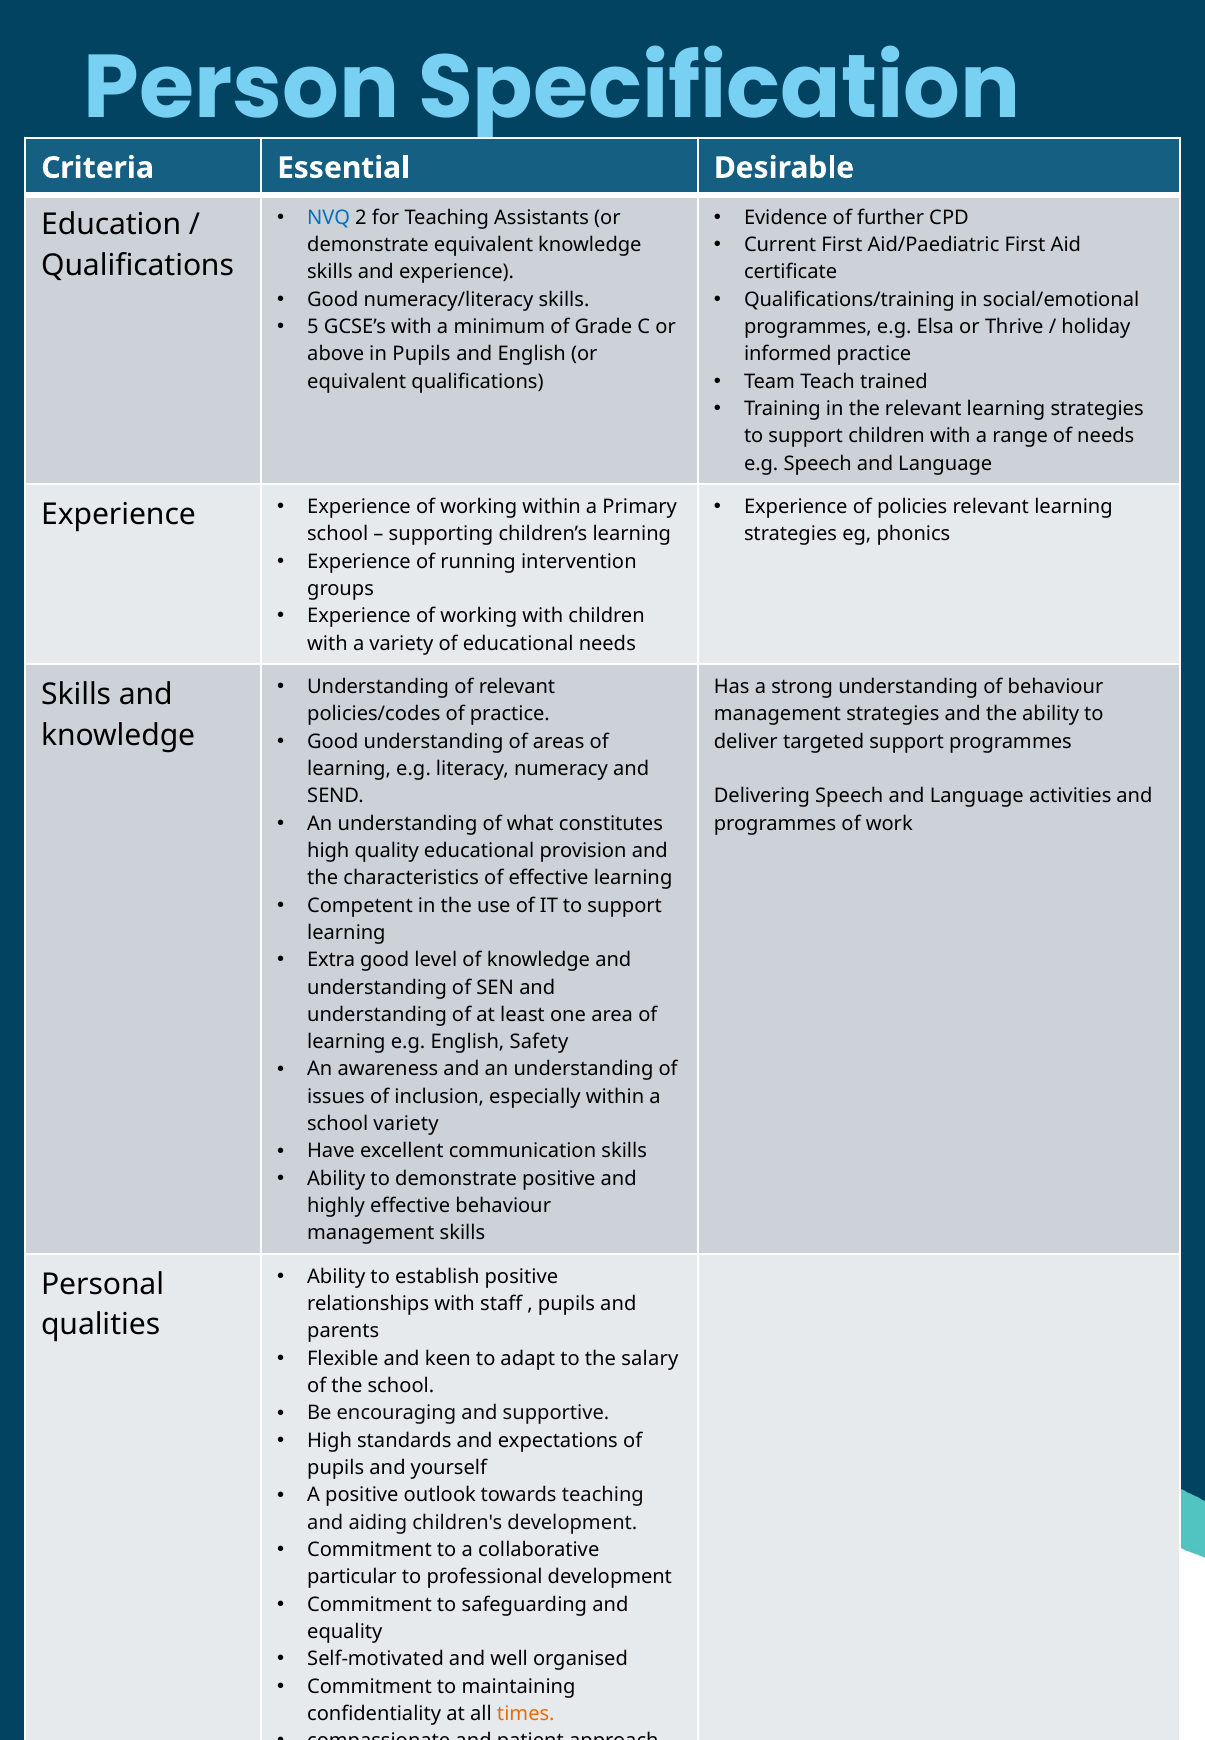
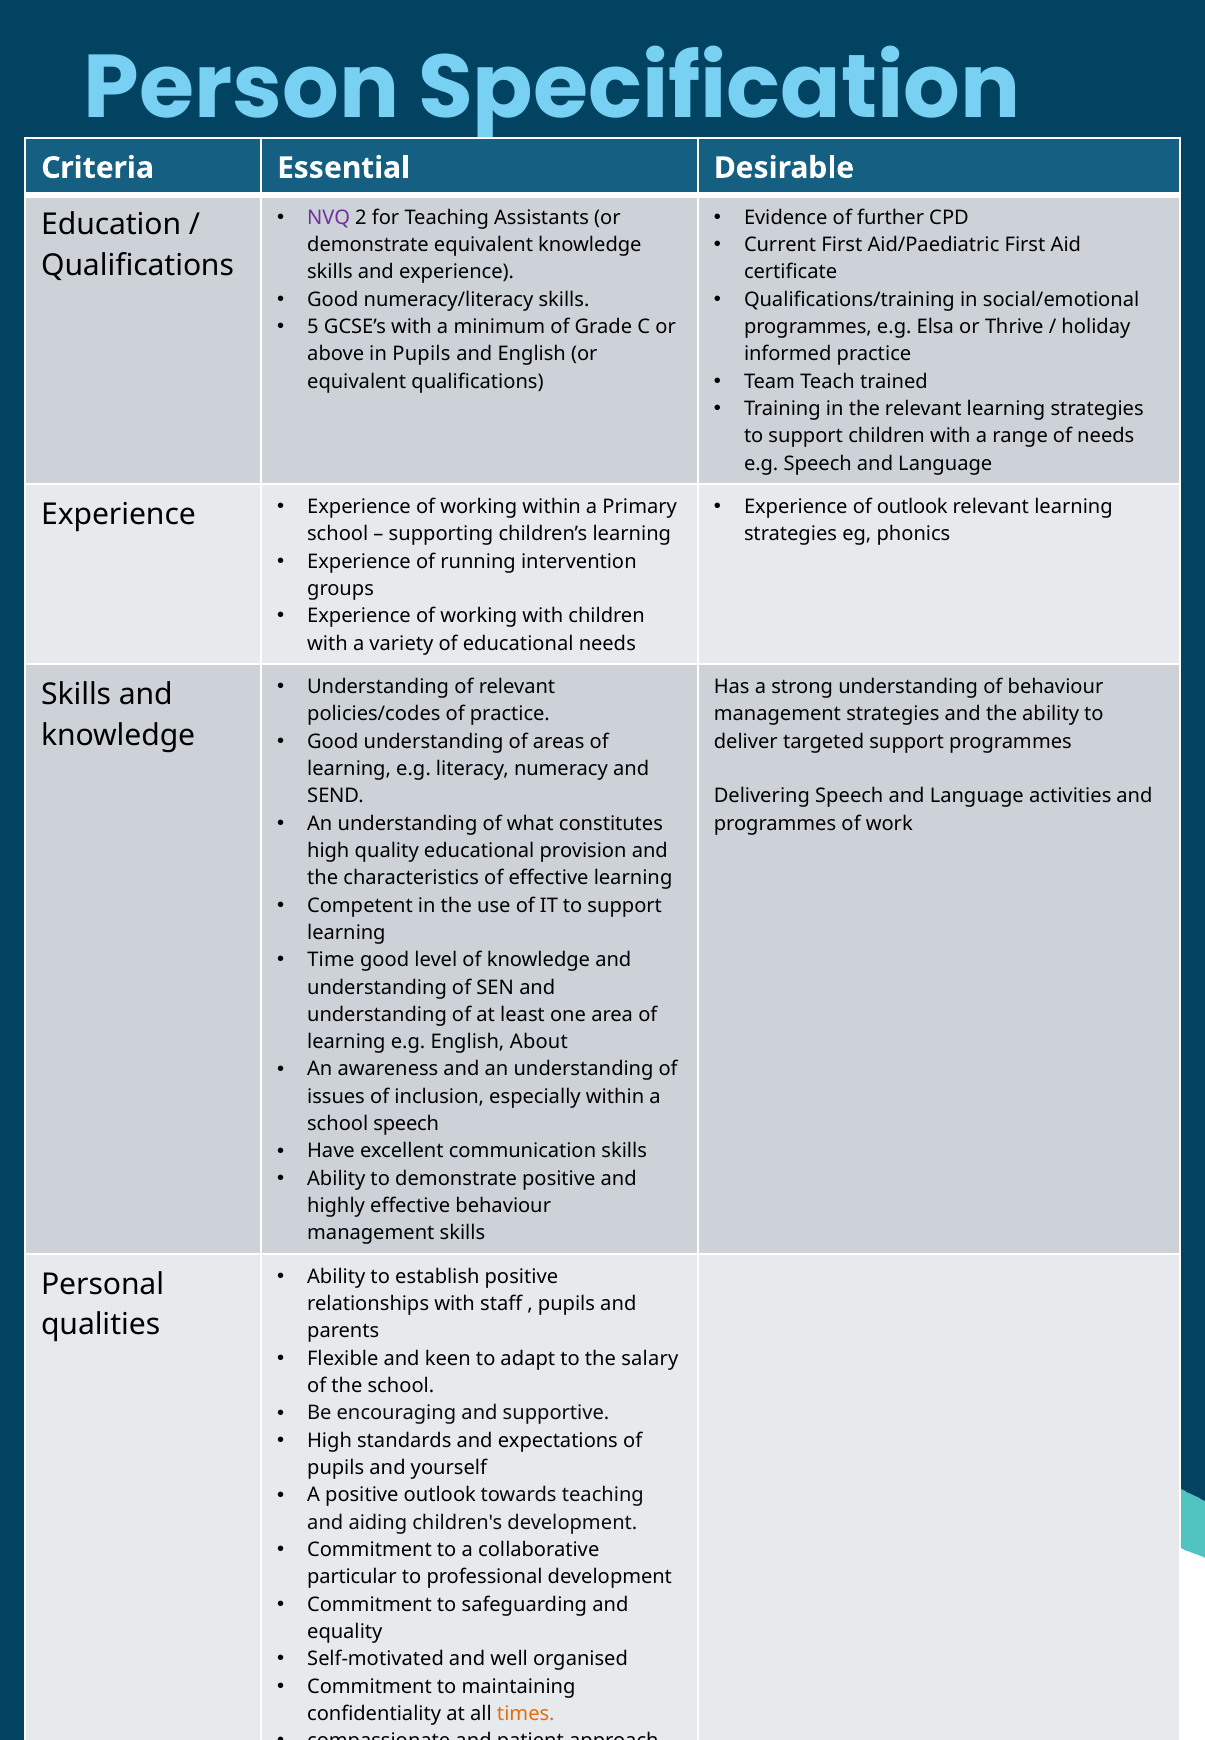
NVQ colour: blue -> purple (329, 218)
of policies: policies -> outlook (912, 507)
Extra: Extra -> Time (331, 960)
Safety: Safety -> About (539, 1042)
school variety: variety -> speech (406, 1124)
